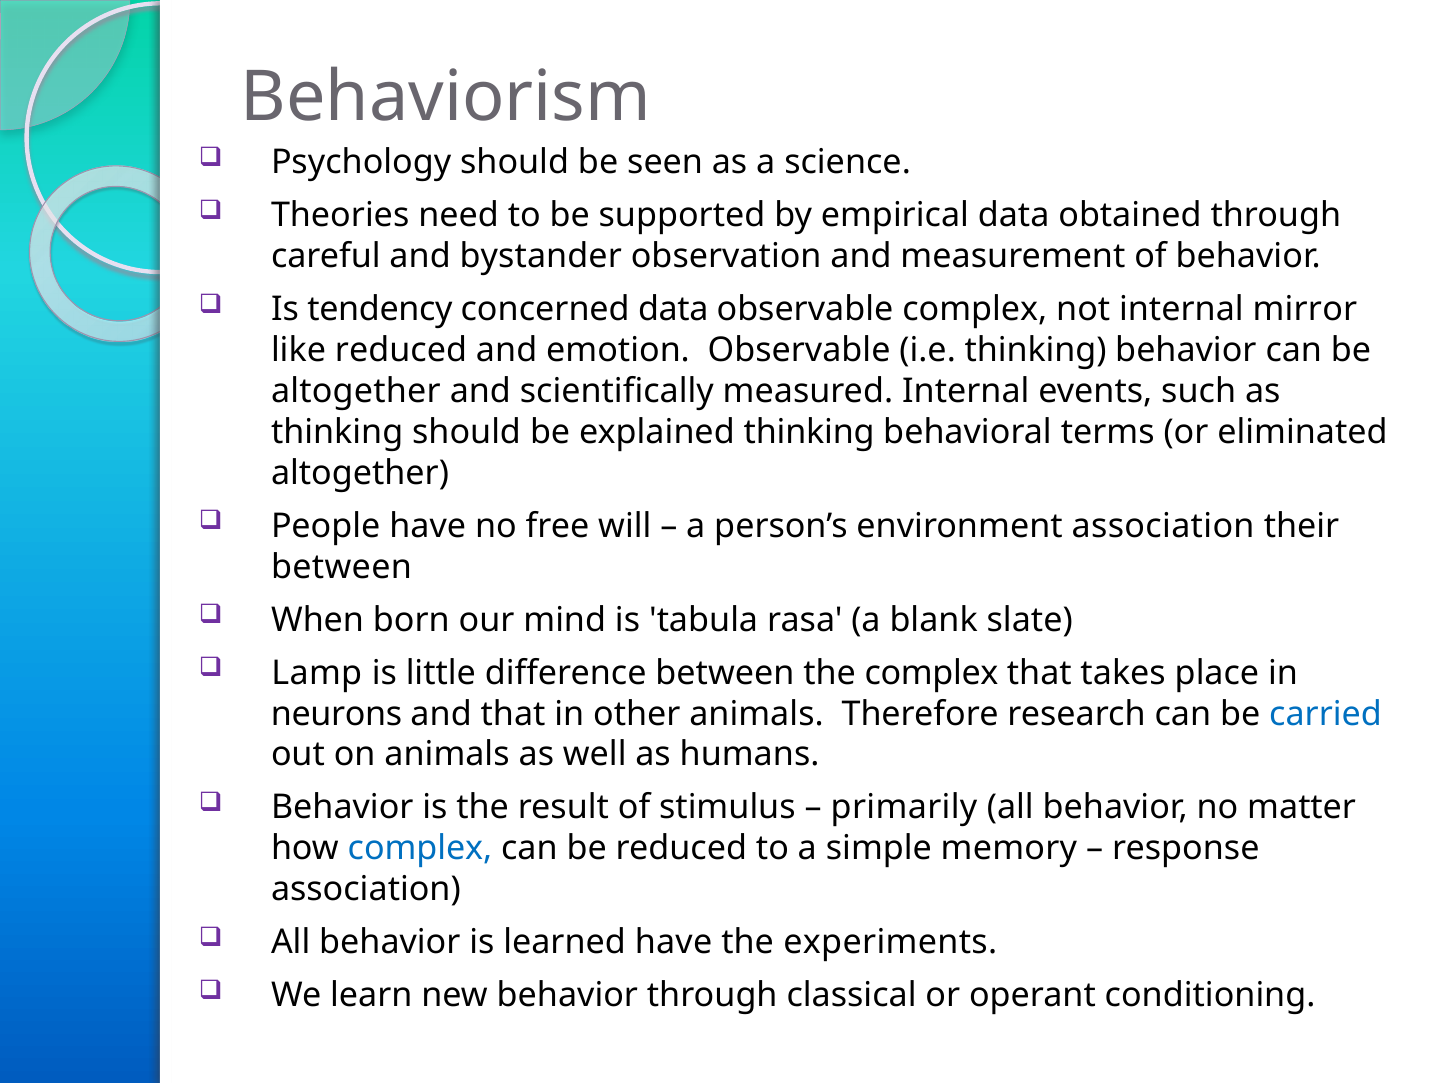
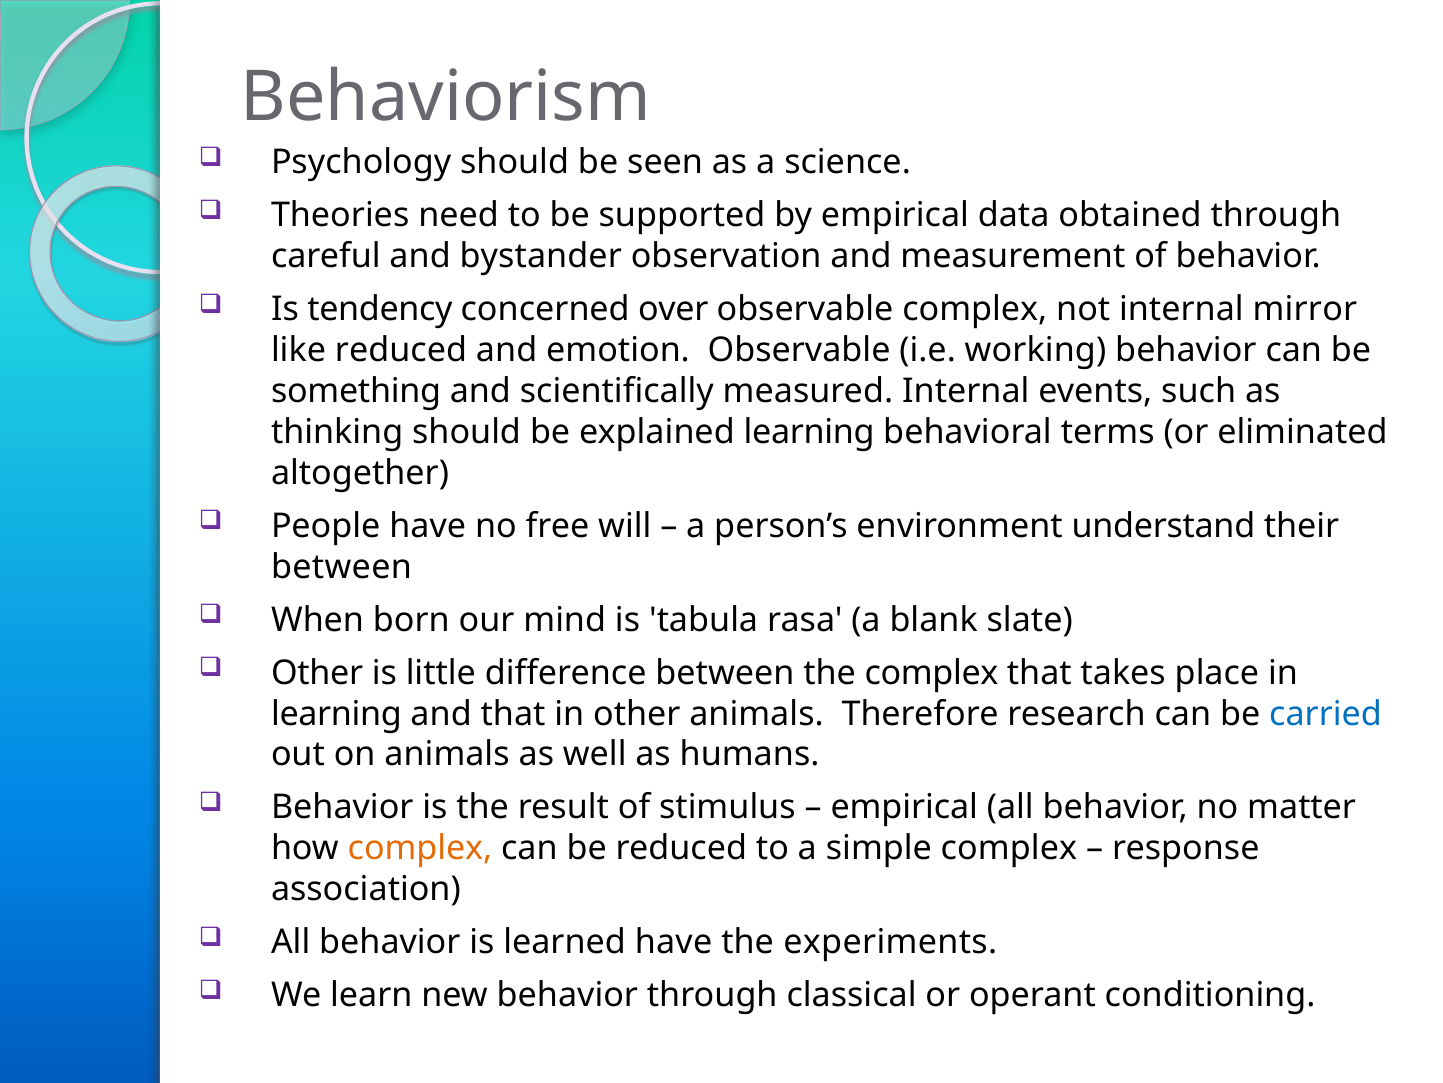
concerned data: data -> over (673, 309)
i.e thinking: thinking -> working (1036, 350)
altogether: altogether -> something (356, 391)
explained thinking: thinking -> learning (809, 432)
environment association: association -> understand (1163, 526)
Lamp: Lamp -> Other (317, 672)
neurons: neurons -> learning (336, 713)
primarily: primarily -> empirical (904, 807)
complex colour: blue -> orange (420, 848)
simple memory: memory -> complex (1009, 848)
